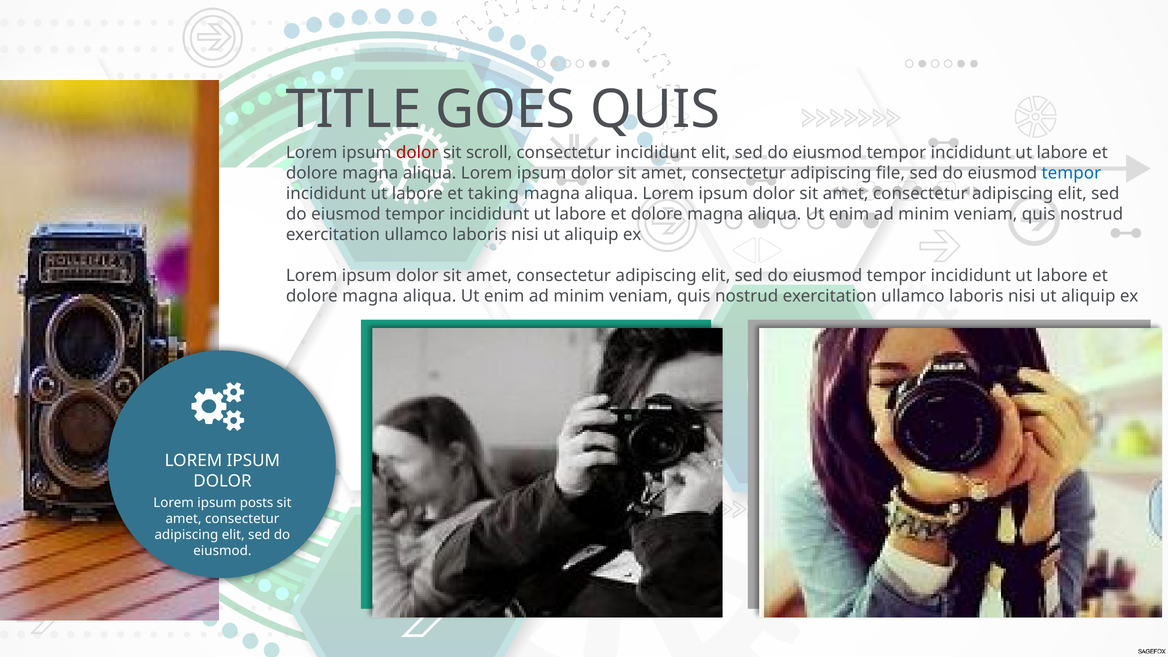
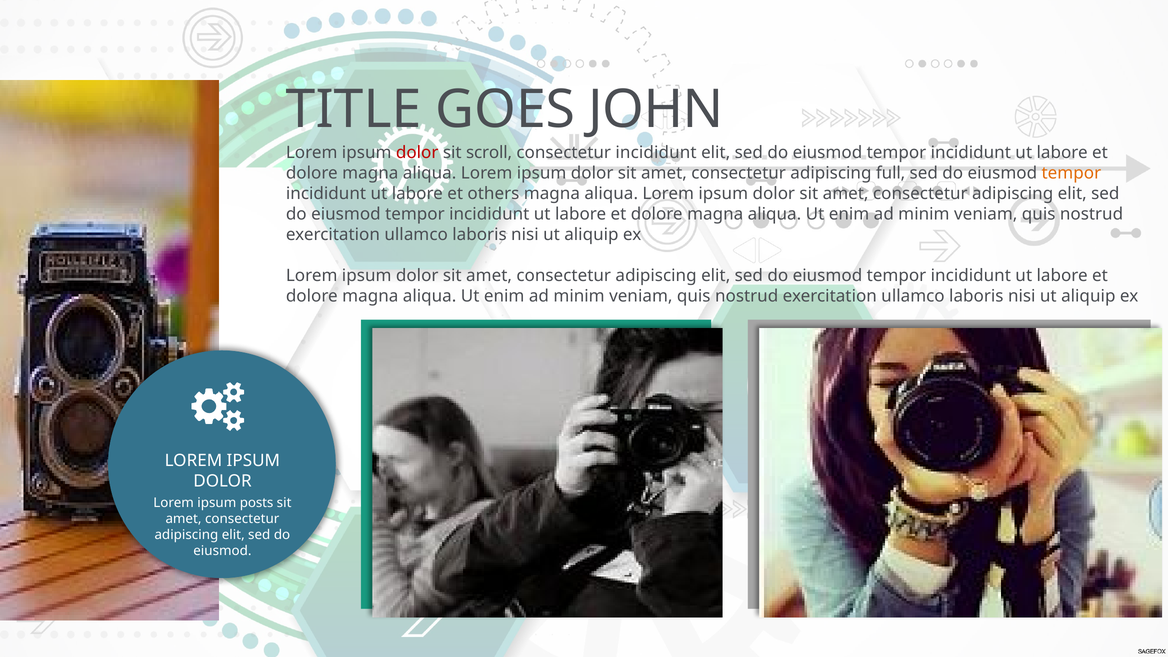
GOES QUIS: QUIS -> JOHN (656, 110)
file: file -> full (891, 173)
tempor colour: blue -> orange (1071, 173)
taking: taking -> others (493, 194)
